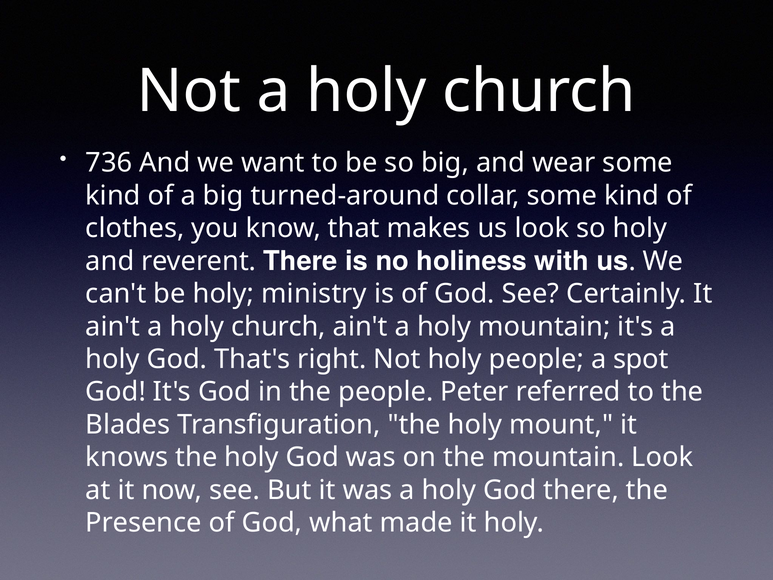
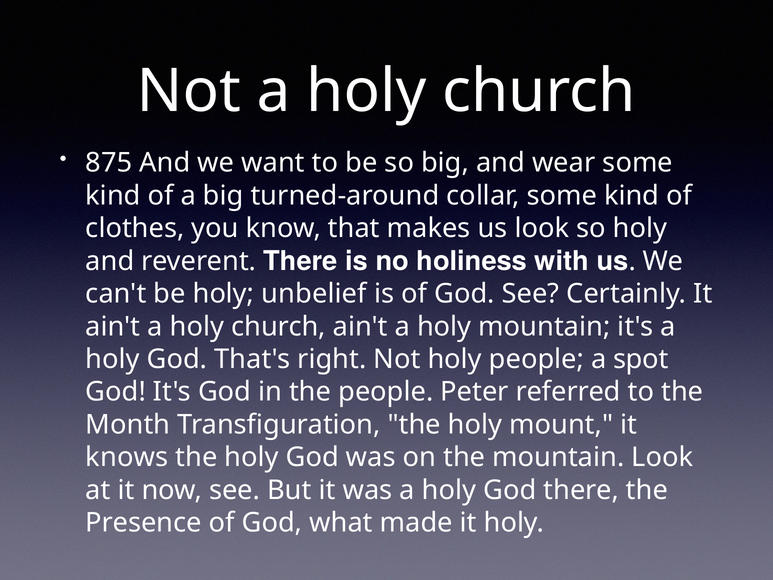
736: 736 -> 875 (109, 163)
ministry: ministry -> unbelief (314, 294)
Blades: Blades -> Month (128, 425)
